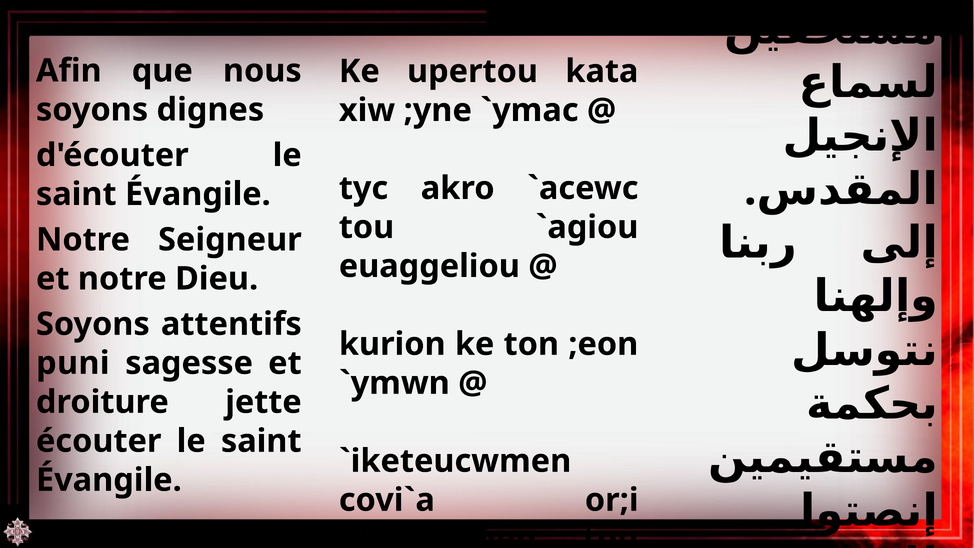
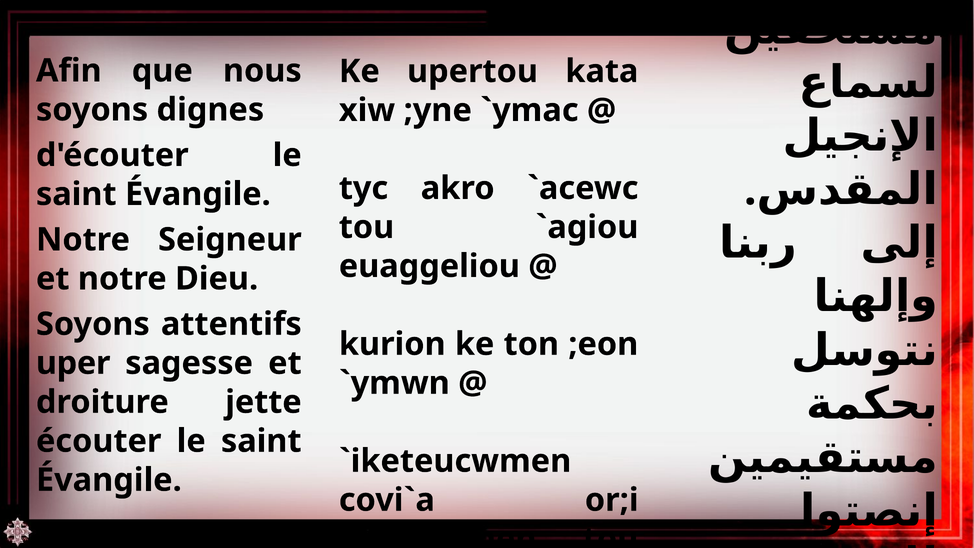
puni: puni -> uper (73, 363)
